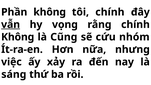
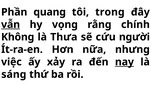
Phần không: không -> quang (50, 12)
tôi chính: chính -> trong (110, 12)
Cũng: Cũng -> Thưa (64, 37)
nhóm: nhóm -> người (134, 37)
nay underline: none -> present (124, 62)
